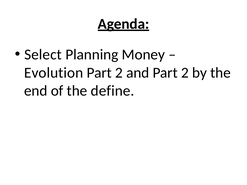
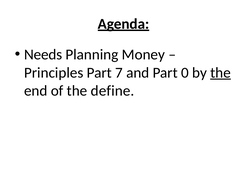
Select: Select -> Needs (43, 55)
Evolution: Evolution -> Principles (54, 73)
2: 2 -> 7 (119, 73)
and Part 2: 2 -> 0 (185, 73)
the underline: none -> present (221, 73)
